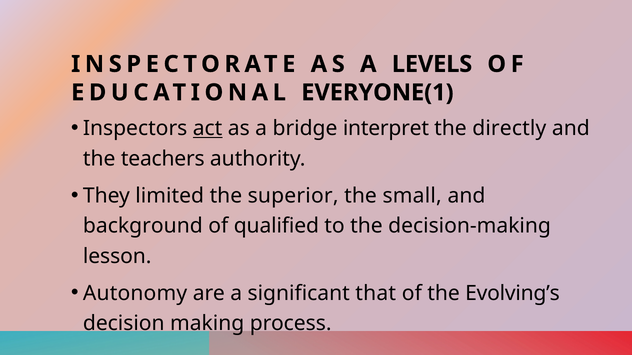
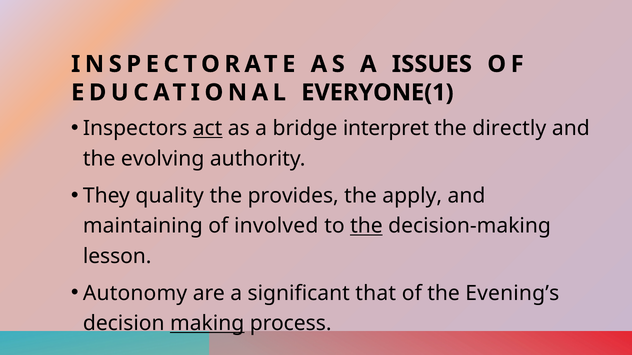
LEVELS: LEVELS -> ISSUES (432, 64)
teachers: teachers -> evolving (163, 159)
limited: limited -> quality (170, 196)
superior: superior -> provides (293, 196)
small: small -> apply (412, 196)
background: background -> maintaining (143, 226)
qualified: qualified -> involved (276, 226)
the underline: none -> present (366, 226)
Evolving’s: Evolving’s -> Evening’s (512, 294)
making underline: none -> present (207, 324)
